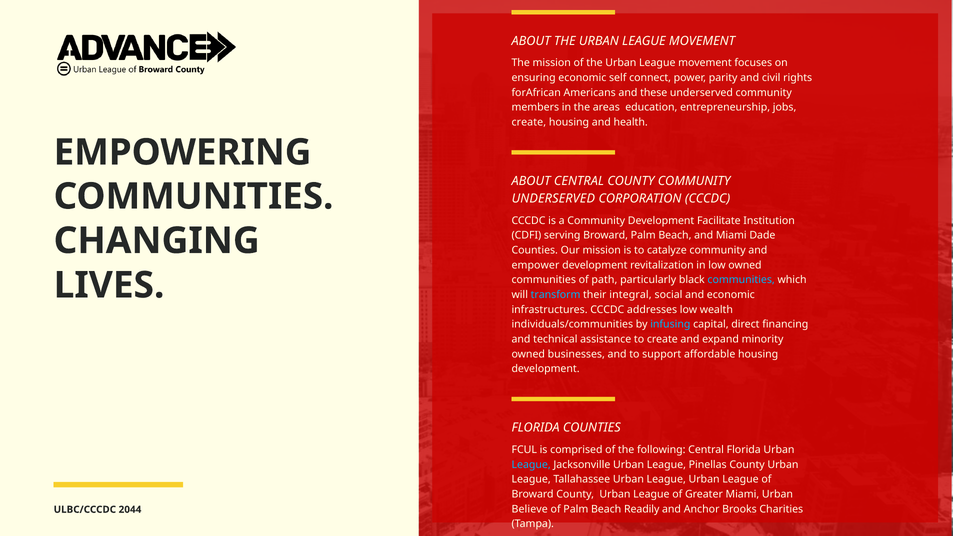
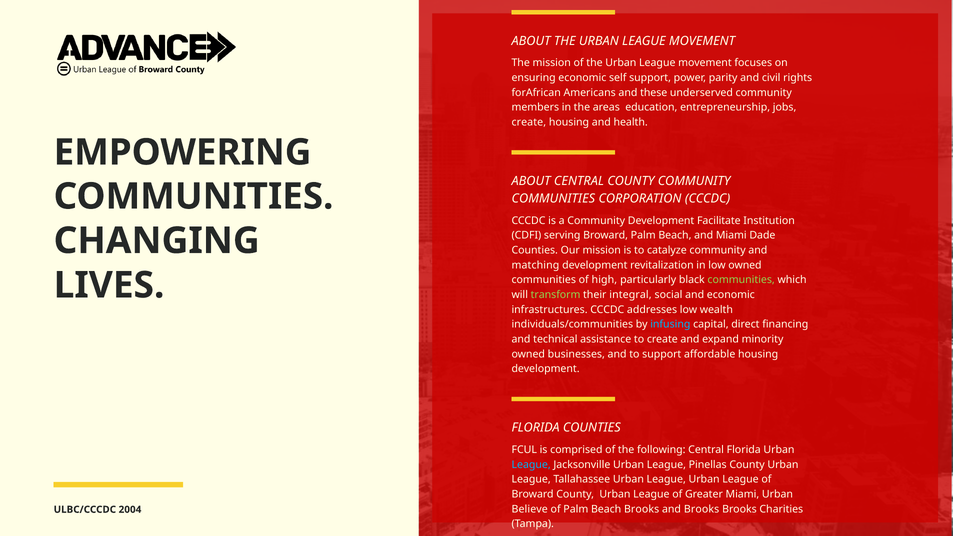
self connect: connect -> support (650, 78)
UNDERSERVED: UNDERSERVED -> COMMUNITIES (553, 199)
empower: empower -> matching (535, 265)
path: path -> high (604, 280)
communities colour: light blue -> light green (741, 280)
transform colour: light blue -> light green (556, 295)
Beach Readily: Readily -> Brooks (642, 509)
and Anchor: Anchor -> Brooks (702, 509)
2044: 2044 -> 2004 (130, 510)
